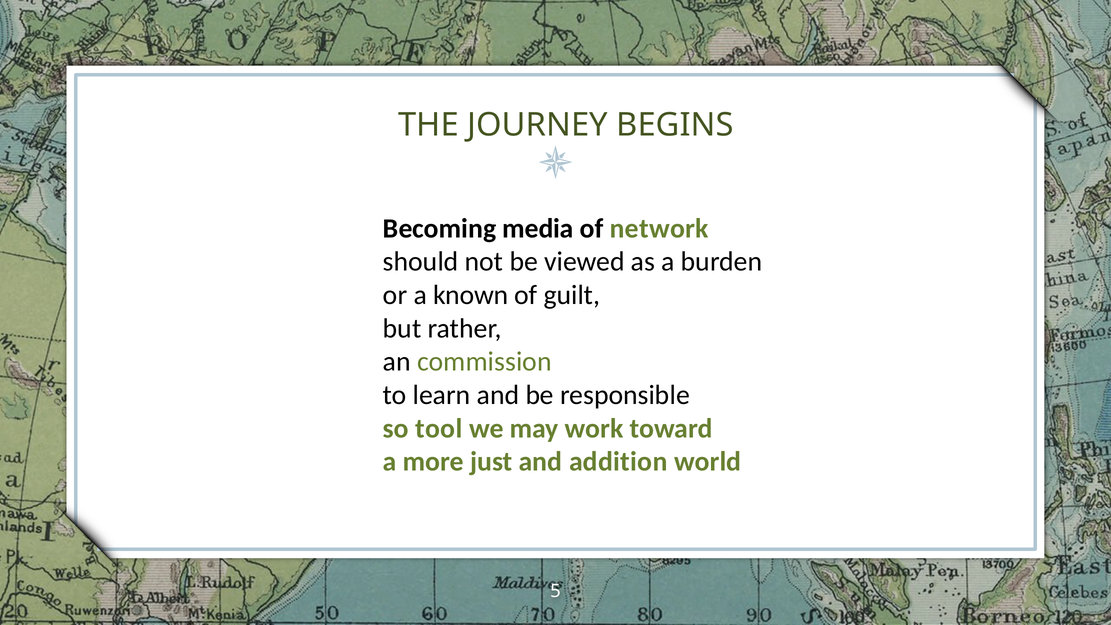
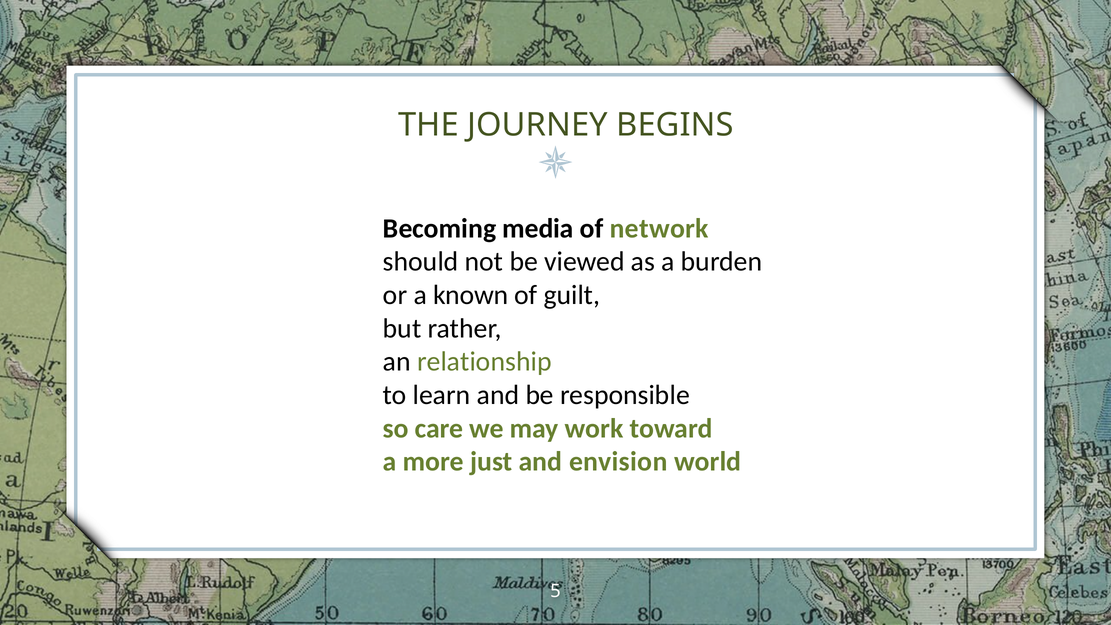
commission: commission -> relationship (484, 362)
tool: tool -> care (439, 428)
addition: addition -> envision (618, 462)
